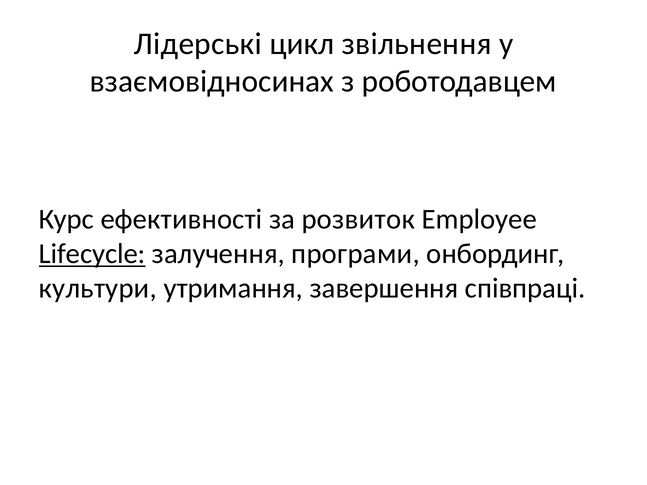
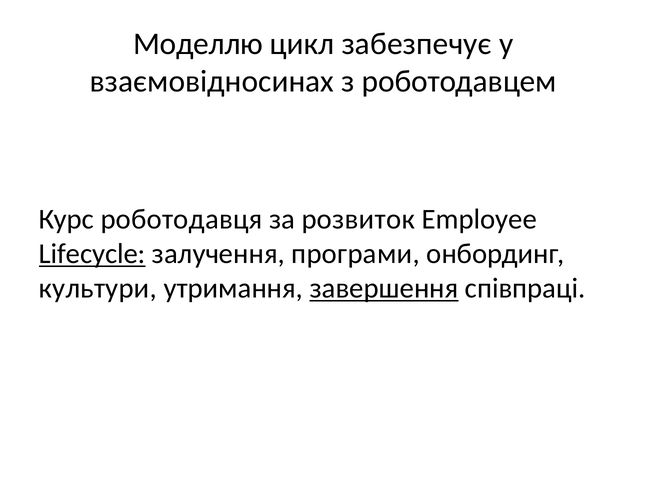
Лідерські: Лідерські -> Моделлю (198, 44)
звільнення: звільнення -> забезпечує (417, 44)
ефективності: ефективності -> роботодавця (181, 219)
завершення underline: none -> present (384, 288)
